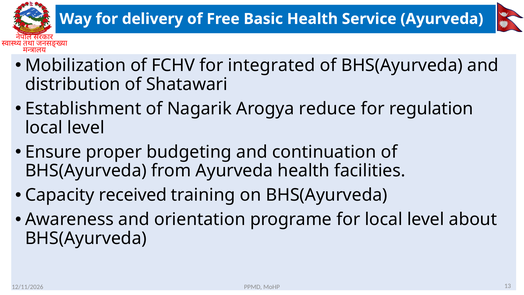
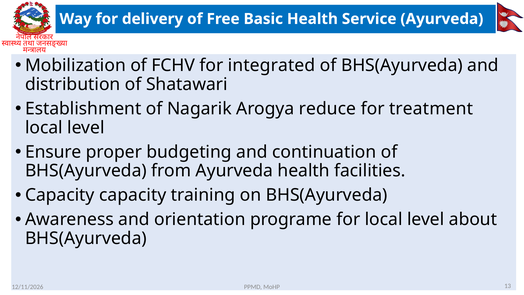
regulation: regulation -> treatment (431, 109)
Capacity received: received -> capacity (133, 195)
